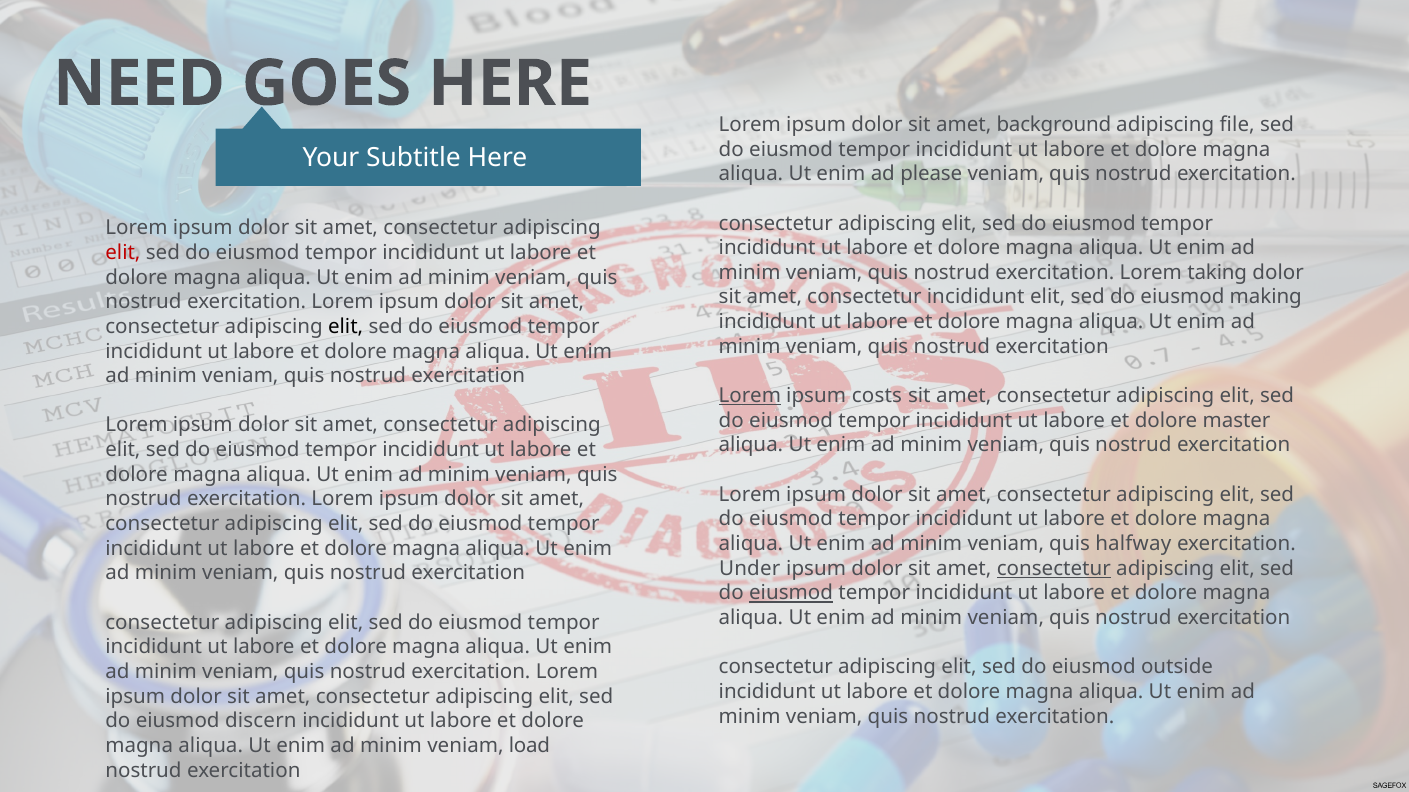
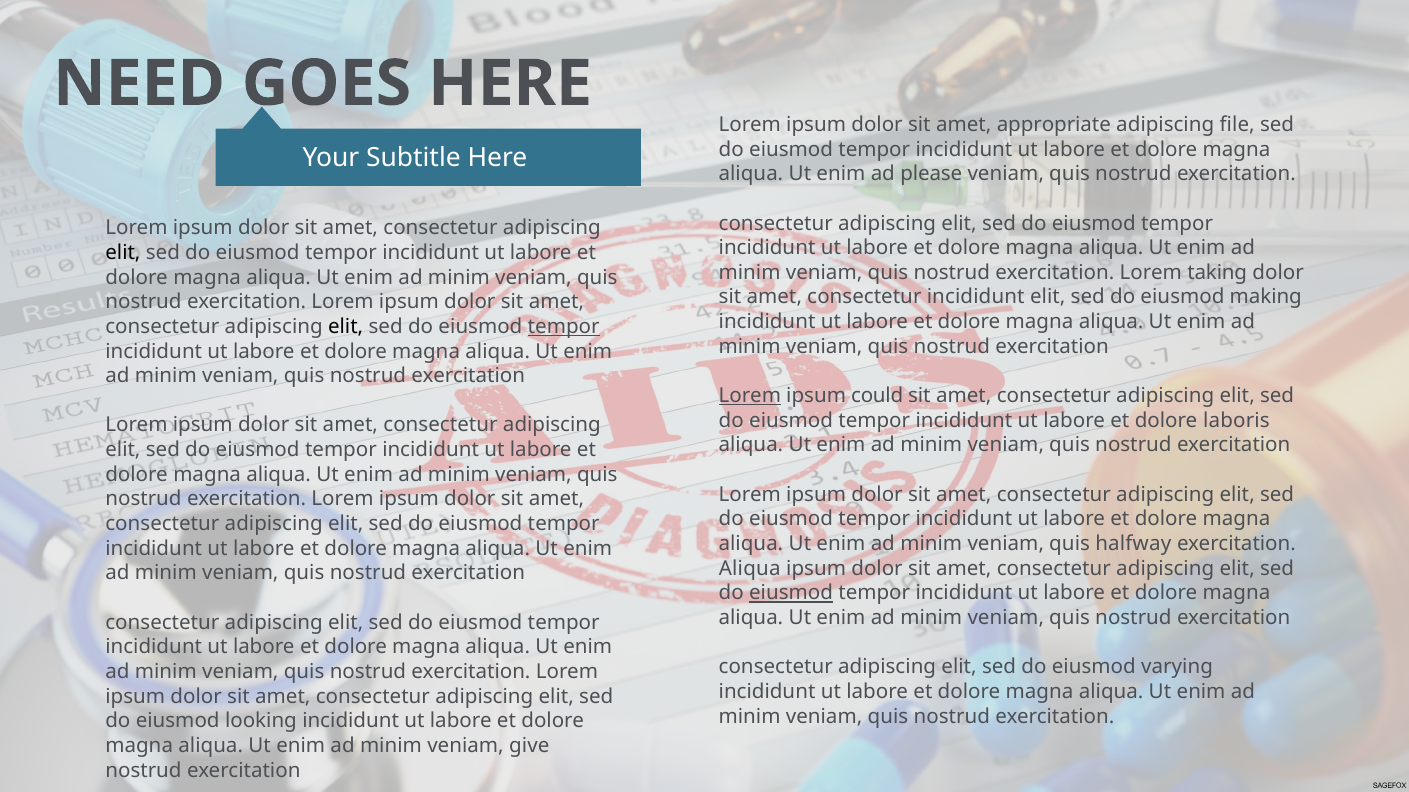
background: background -> appropriate (1054, 125)
elit colour: red -> black (123, 253)
tempor underline: none -> present (564, 327)
costs: costs -> could (877, 396)
master: master -> laboris (1236, 421)
Under: Under -> Aliqua (750, 569)
consectetur underline: present -> none (1054, 569)
outside: outside -> varying (1177, 667)
discern: discern -> looking (261, 722)
load: load -> give (529, 746)
